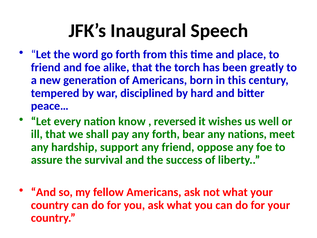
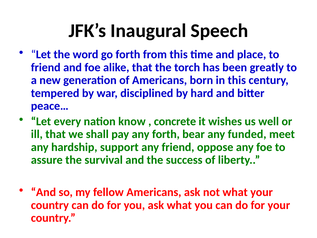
reversed: reversed -> concrete (175, 121)
nations: nations -> funded (247, 134)
